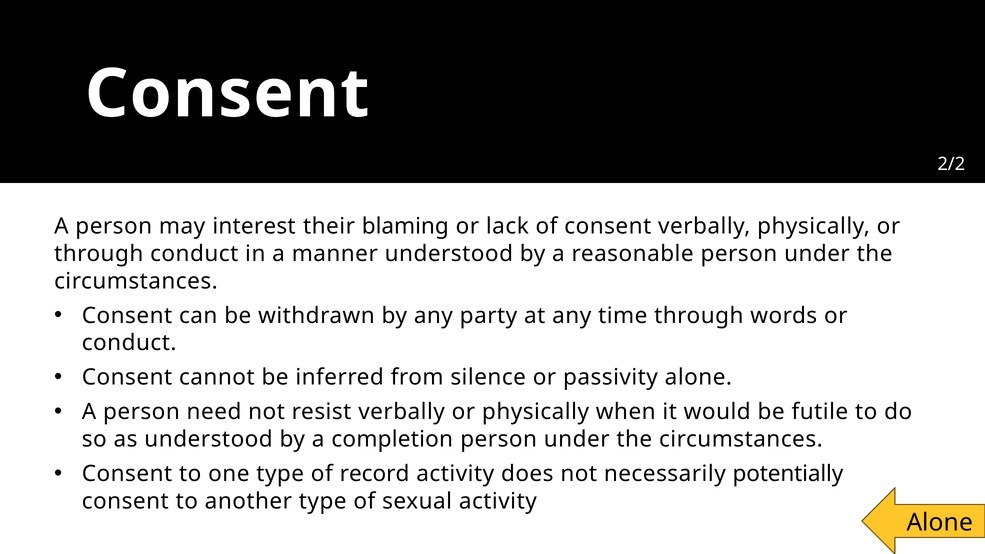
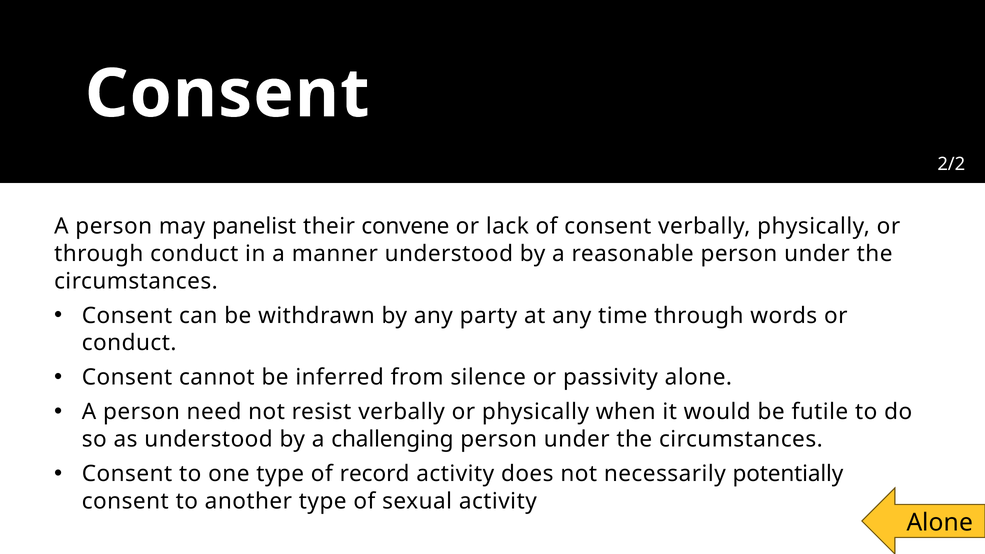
interest: interest -> panelist (254, 227)
blaming: blaming -> convene (405, 227)
completion: completion -> challenging (392, 439)
